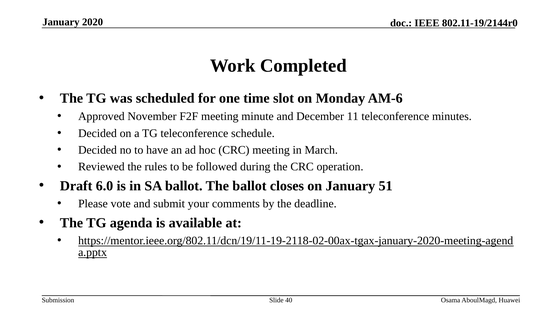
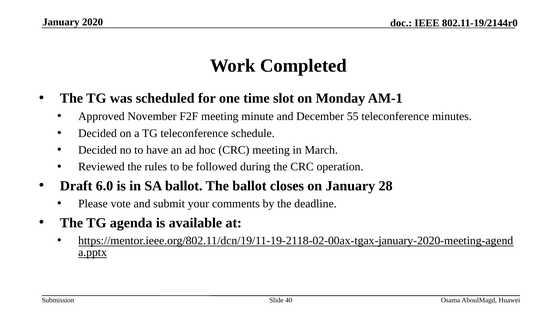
AM-6: AM-6 -> AM-1 (385, 98)
11: 11 -> 55 (353, 117)
51: 51 -> 28 (386, 186)
